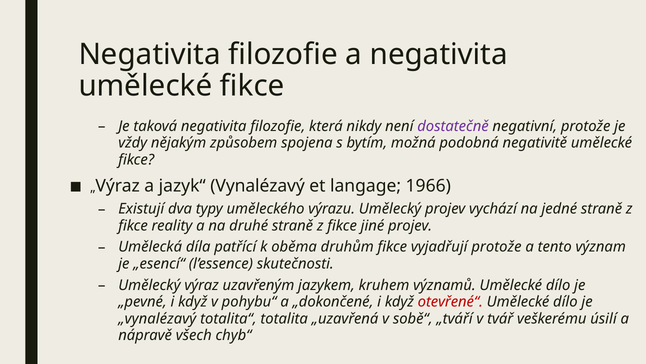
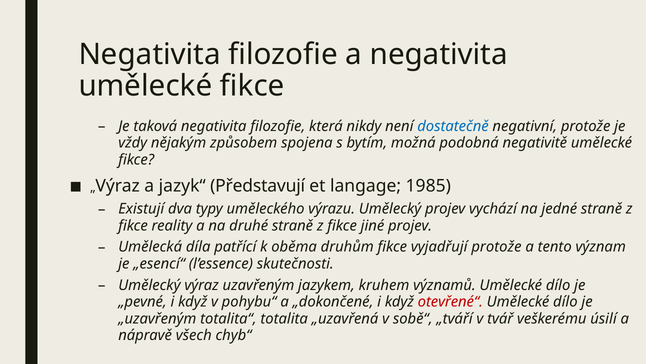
dostatečně colour: purple -> blue (453, 126)
Vynalézavý: Vynalézavý -> Představují (258, 186)
1966: 1966 -> 1985 (428, 186)
„vynalézavý: „vynalézavý -> „uzavřeným (157, 318)
